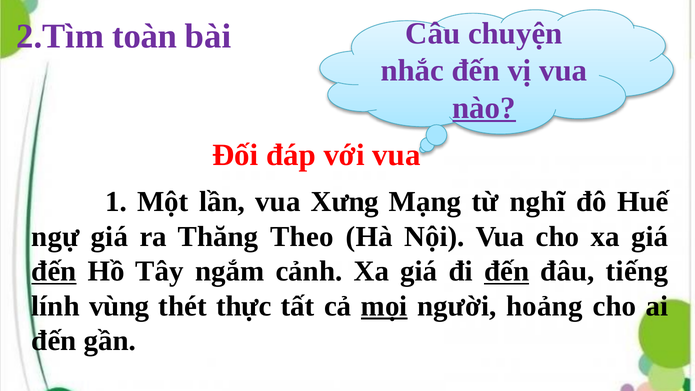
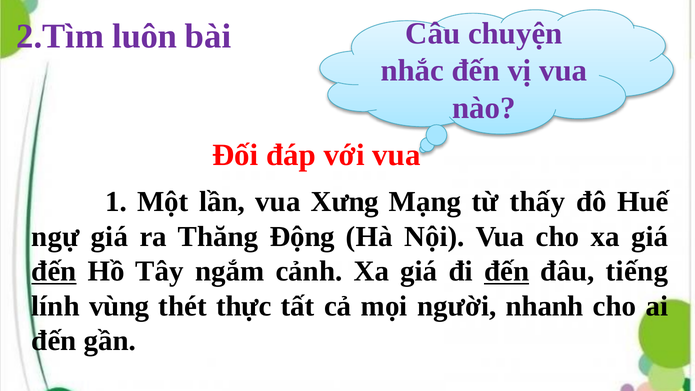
toàn: toàn -> luôn (145, 36)
nào underline: present -> none (484, 108)
nghĩ: nghĩ -> thấy (537, 202)
Theo: Theo -> Động (302, 237)
mọi underline: present -> none (384, 306)
hoảng: hoảng -> nhanh (545, 306)
